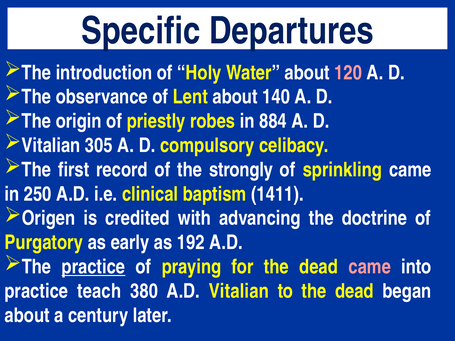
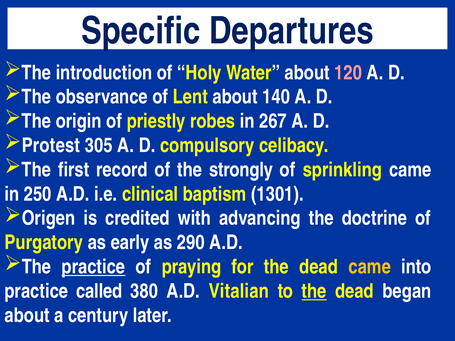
884: 884 -> 267 (273, 121)
Vitalian: Vitalian -> Protest (51, 146)
1411: 1411 -> 1301 (277, 194)
192: 192 -> 290 (191, 243)
came colour: pink -> yellow (370, 267)
teach: teach -> called (99, 291)
the underline: none -> present (314, 291)
